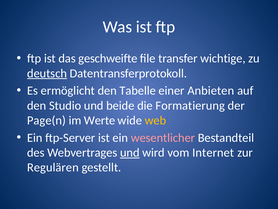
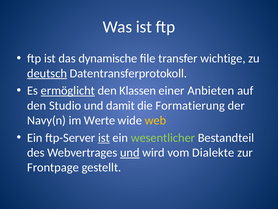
geschweifte: geschweifte -> dynamische (108, 58)
ermöglicht underline: none -> present (68, 90)
Tabelle: Tabelle -> Klassen (138, 90)
beide: beide -> damit (120, 105)
Page(n: Page(n -> Navy(n (47, 120)
ist underline: none -> present (104, 137)
wesentlicher colour: pink -> light green (163, 137)
Internet: Internet -> Dialekte (213, 152)
Regulären: Regulären -> Frontpage (53, 167)
